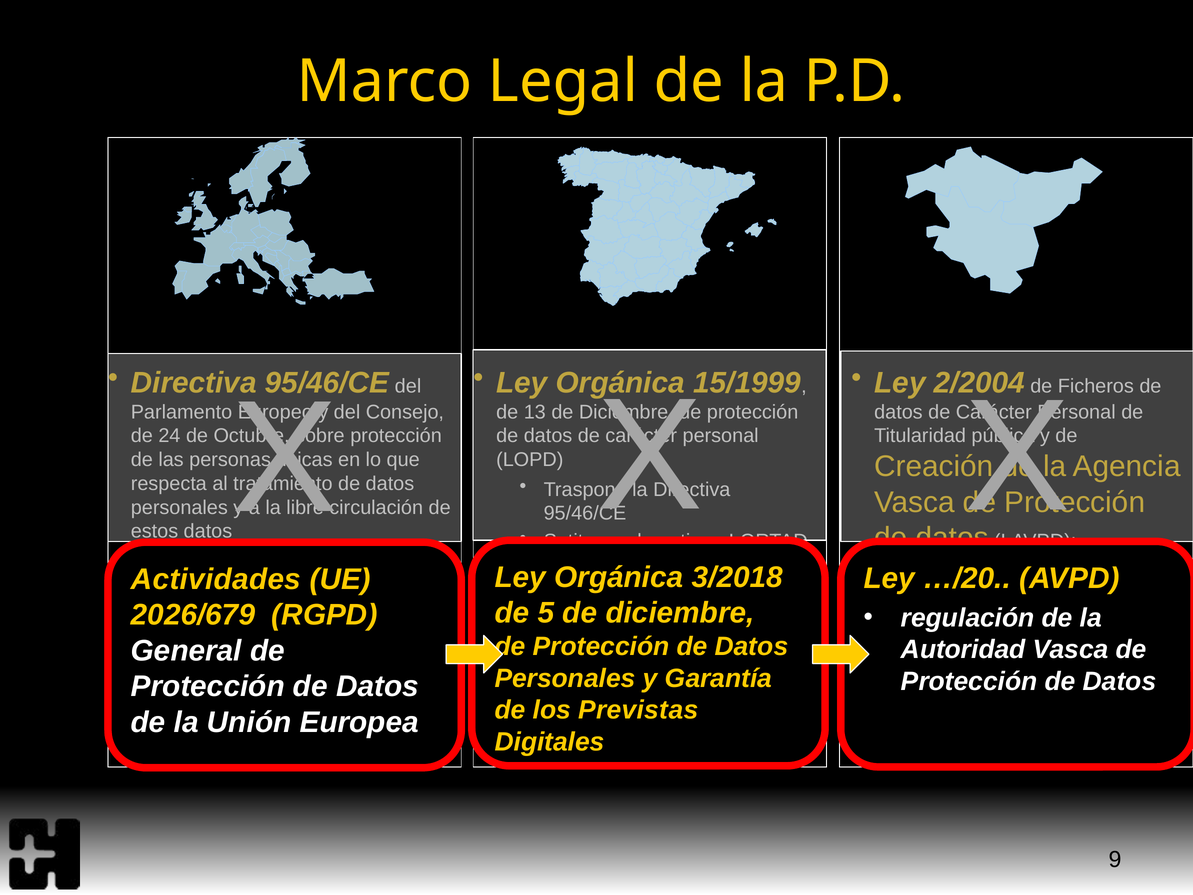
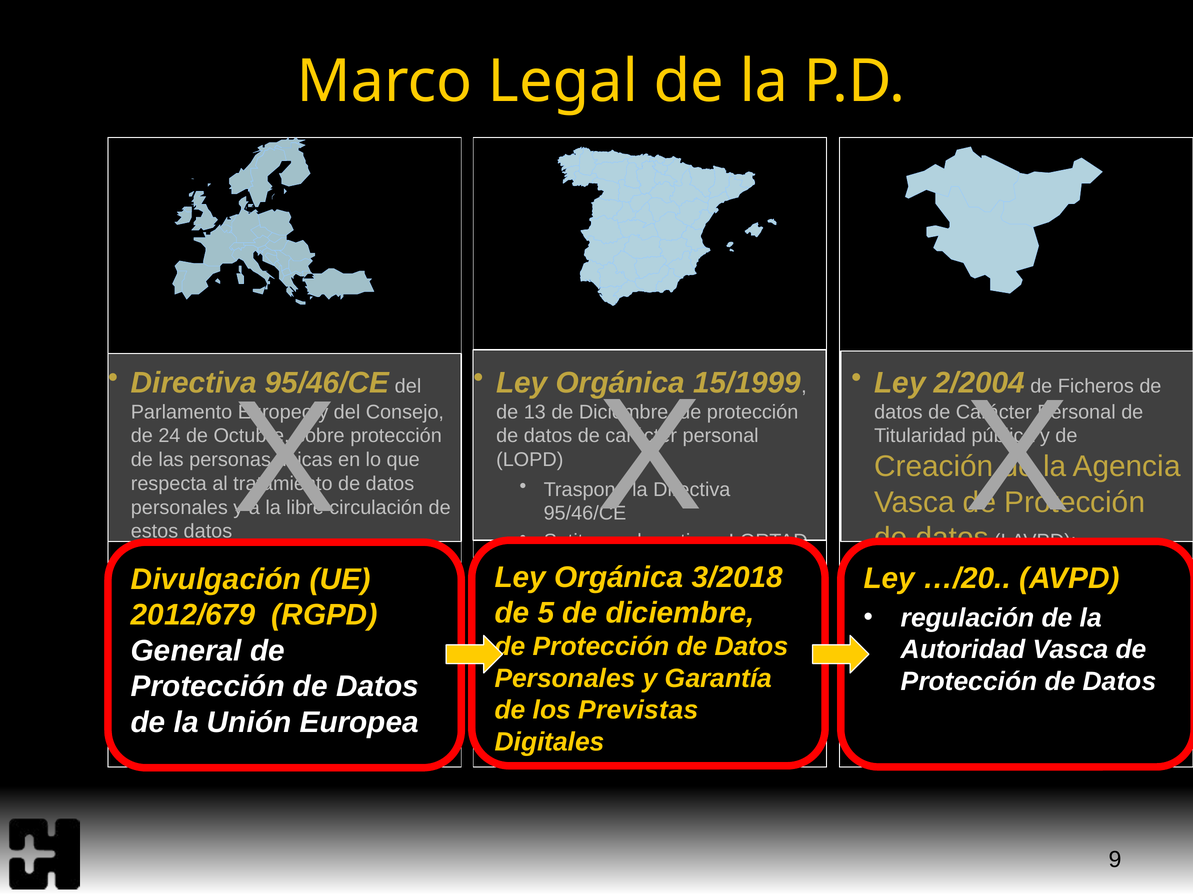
Actividades: Actividades -> Divulgación (216, 579)
2026/679: 2026/679 -> 2012/679 (193, 615)
